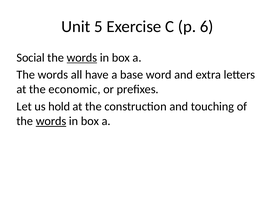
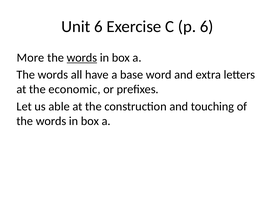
Unit 5: 5 -> 6 (98, 27)
Social: Social -> More (30, 58)
hold: hold -> able (59, 107)
words underline: present -> none (51, 121)
